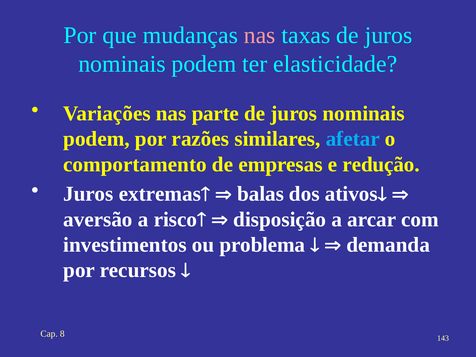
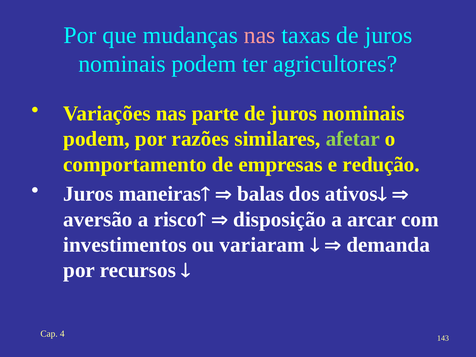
elasticidade: elasticidade -> agricultores (335, 64)
afetar colour: light blue -> light green (353, 139)
extremas: extremas -> maneiras (160, 194)
problema: problema -> variaram (262, 245)
8: 8 -> 4 (62, 334)
